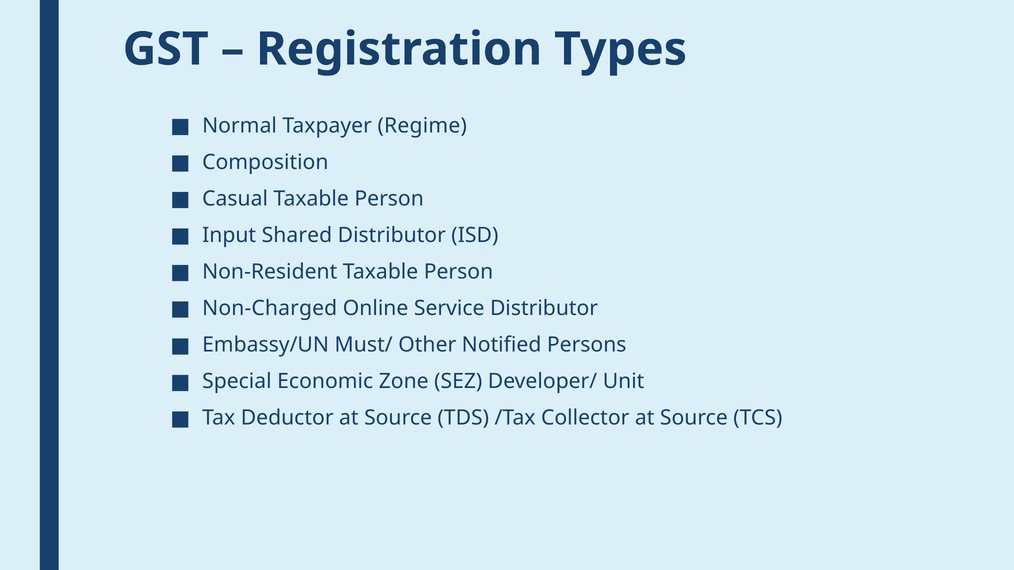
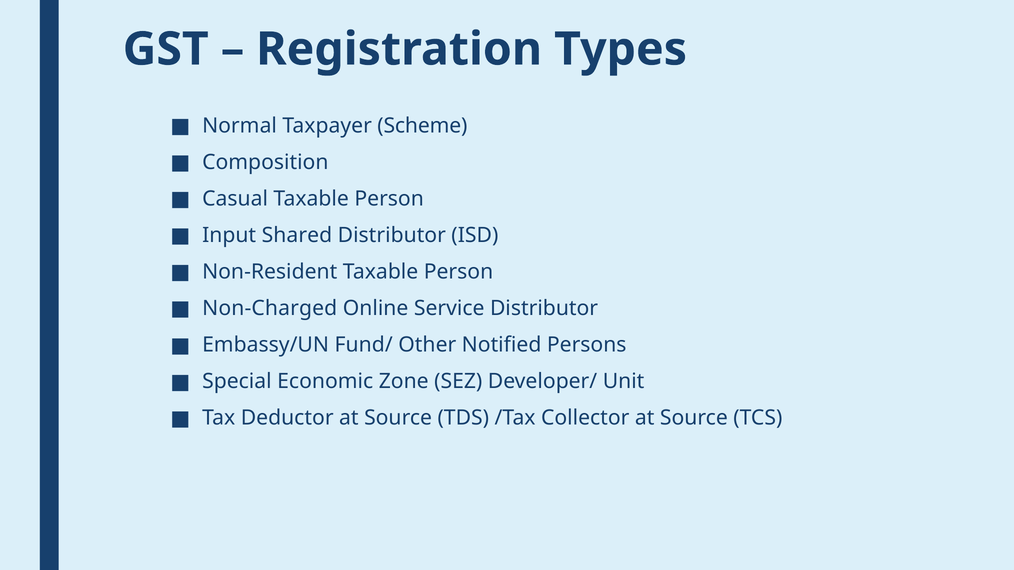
Regime: Regime -> Scheme (422, 126)
Must/: Must/ -> Fund/ (364, 345)
